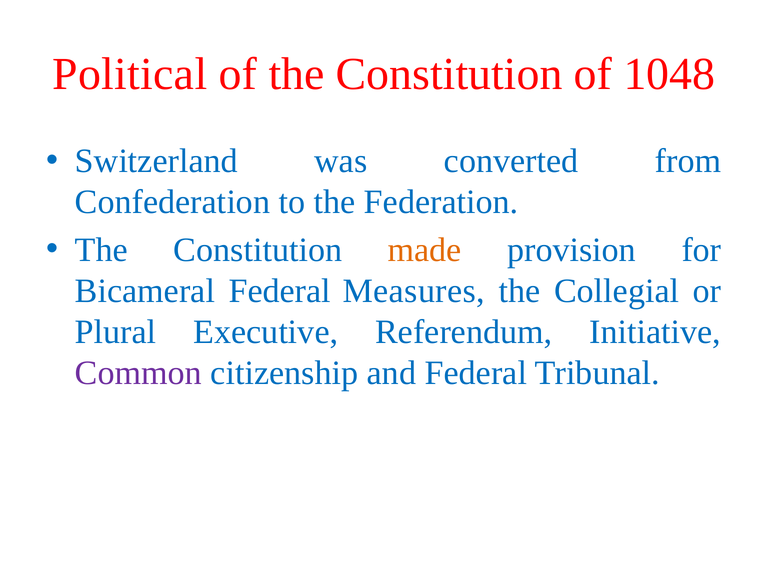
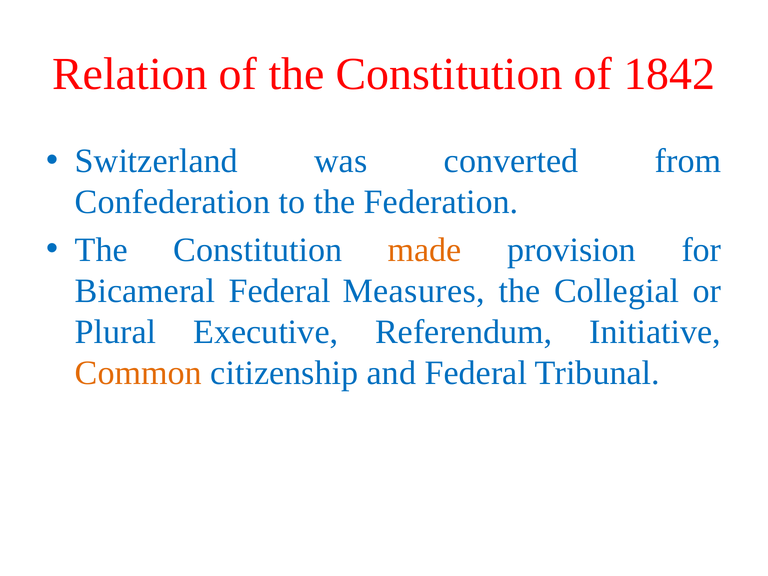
Political: Political -> Relation (130, 74)
1048: 1048 -> 1842 (669, 74)
Common colour: purple -> orange (138, 373)
